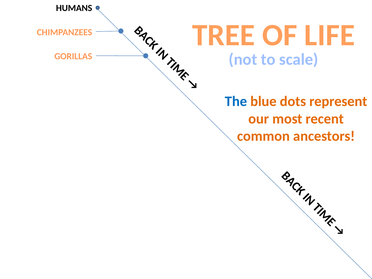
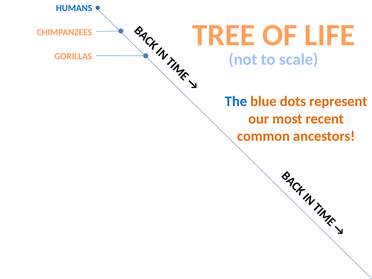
HUMANS colour: black -> blue (74, 8)
